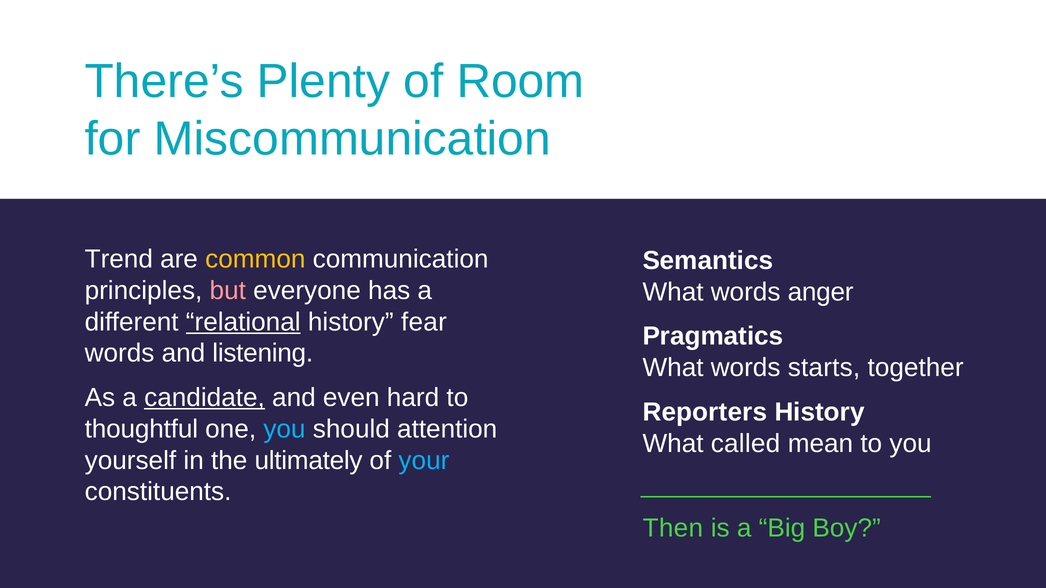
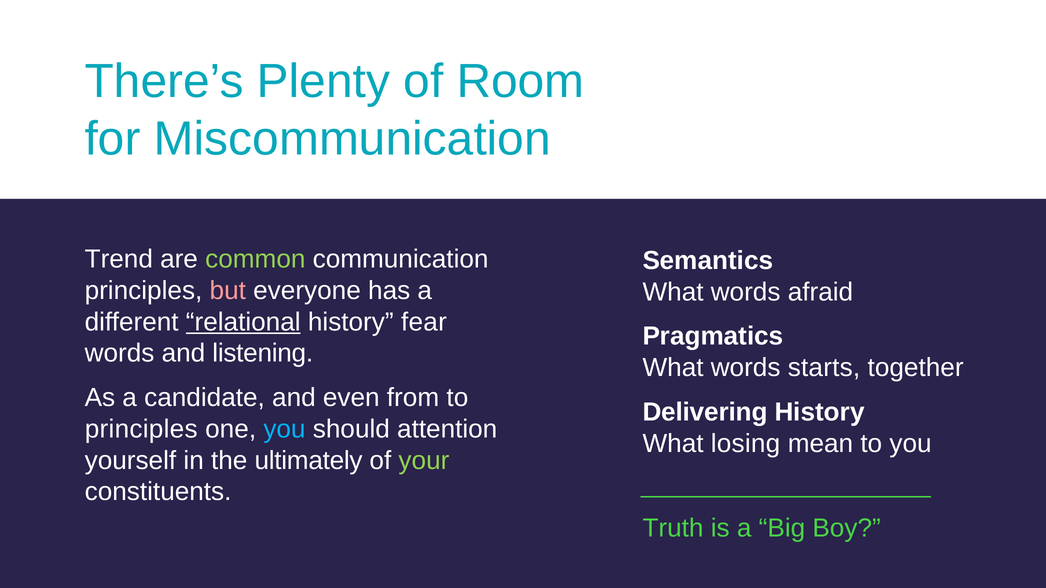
common colour: yellow -> light green (255, 259)
anger: anger -> afraid (820, 292)
candidate underline: present -> none (205, 398)
hard: hard -> from (413, 398)
Reporters: Reporters -> Delivering (705, 412)
thoughtful: thoughtful -> principles (141, 429)
called: called -> losing (745, 444)
your colour: light blue -> light green (424, 461)
Then: Then -> Truth (673, 528)
